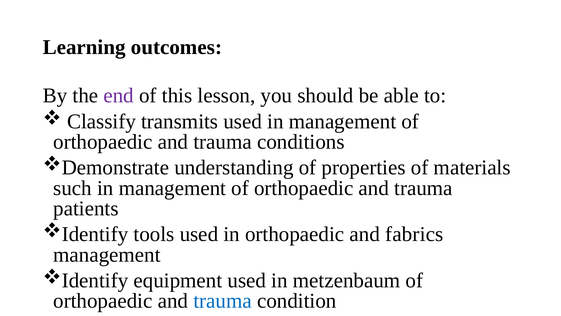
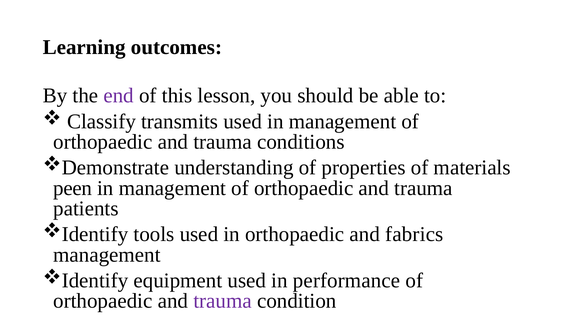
such: such -> peen (73, 188)
metzenbaum: metzenbaum -> performance (347, 280)
trauma colour: blue -> purple (223, 301)
